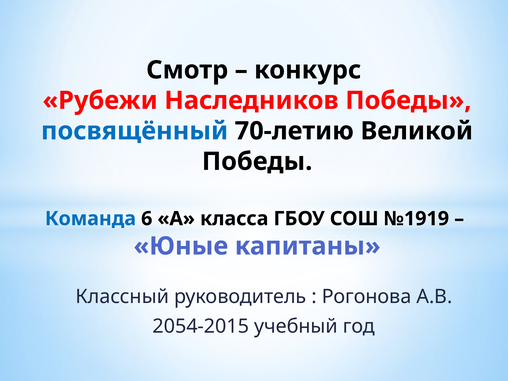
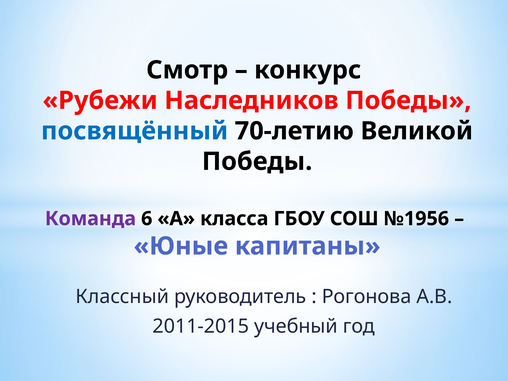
Команда colour: blue -> purple (90, 219)
№1919: №1919 -> №1956 (416, 219)
2054-2015: 2054-2015 -> 2011-2015 (201, 326)
